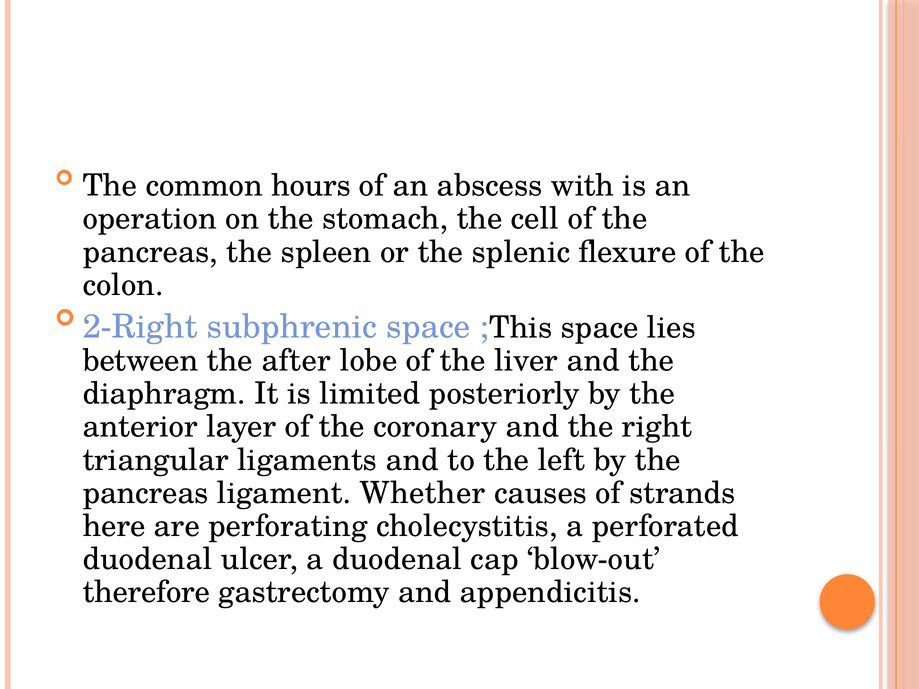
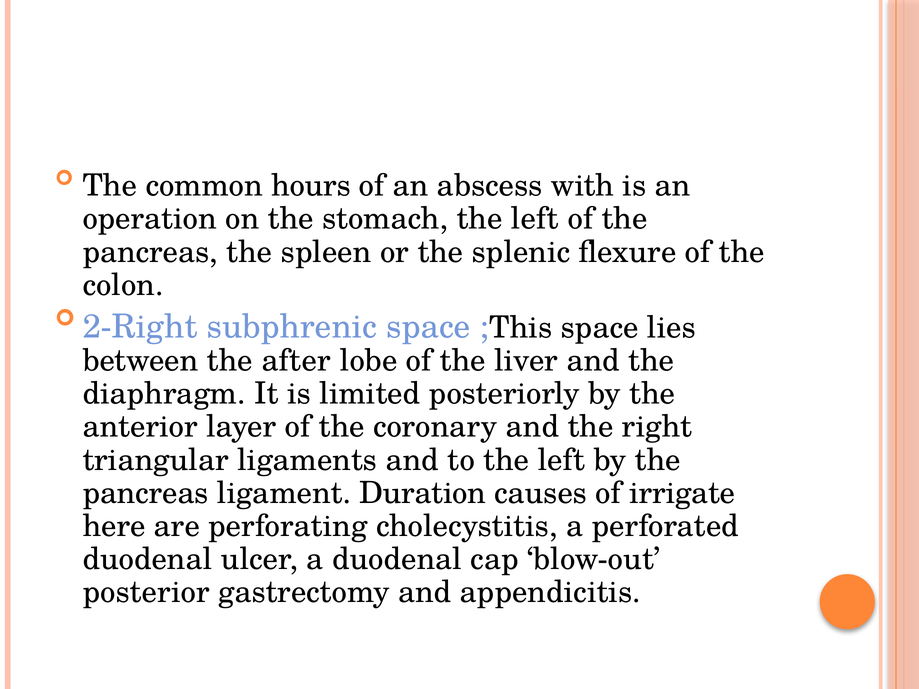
stomach the cell: cell -> left (535, 219)
Whether: Whether -> Duration (423, 493)
strands: strands -> irrigate (682, 493)
therefore: therefore -> posterior (146, 592)
